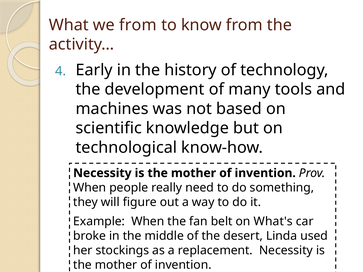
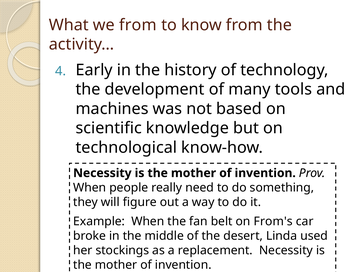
What's: What's -> From's (273, 222)
